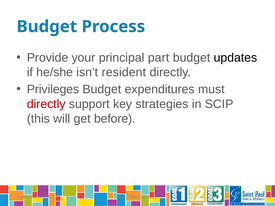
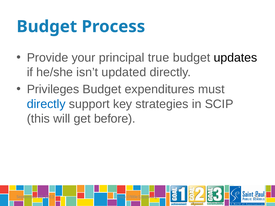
part: part -> true (159, 58)
resident: resident -> updated (124, 72)
directly colour: red -> blue (46, 104)
